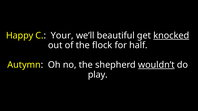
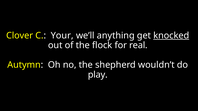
Happy: Happy -> Clover (20, 36)
beautiful: beautiful -> anything (116, 36)
half: half -> real (138, 45)
wouldn’t underline: present -> none (156, 65)
